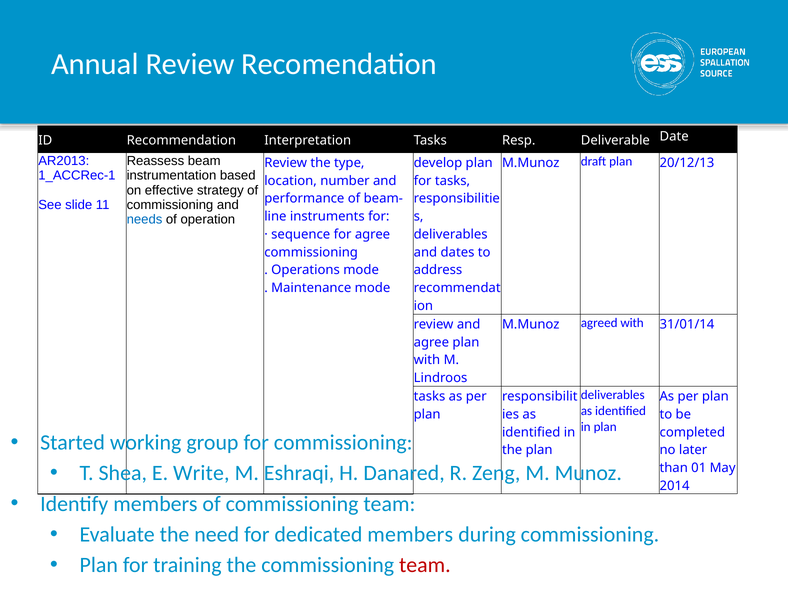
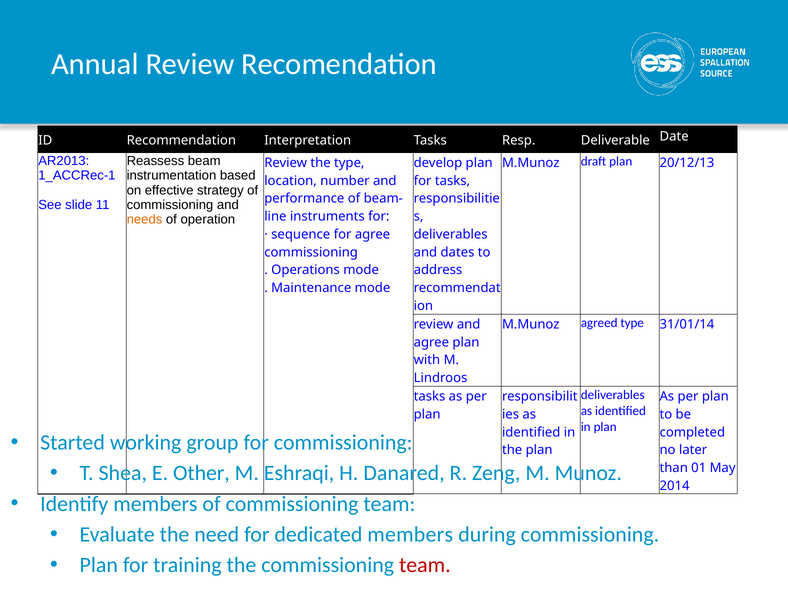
needs colour: blue -> orange (145, 220)
agreed with: with -> type (632, 323)
Write: Write -> Other (201, 473)
